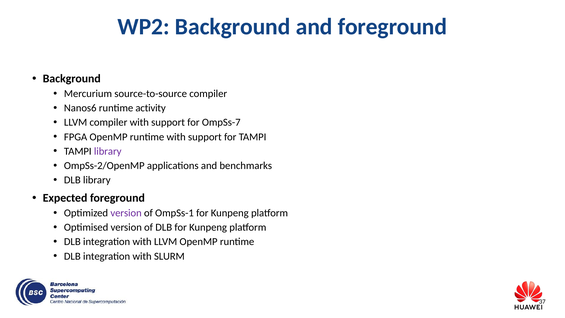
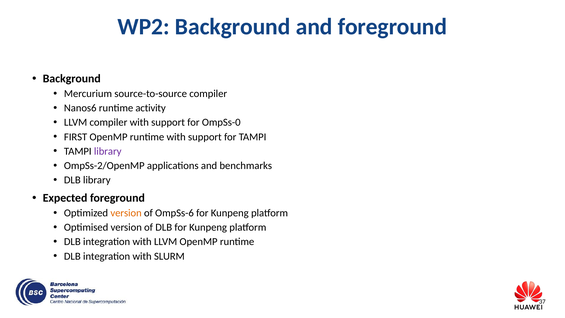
OmpSs-7: OmpSs-7 -> OmpSs-0 (221, 122)
FPGA: FPGA -> FIRST (76, 137)
version colour: purple -> orange (126, 213)
OmpSs-1: OmpSs-1 -> OmpSs-6 (174, 213)
